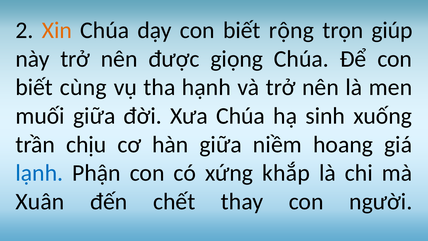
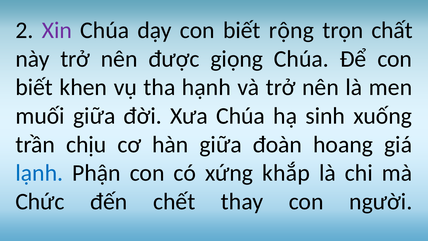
Xin colour: orange -> purple (57, 30)
giúp: giúp -> chất (392, 30)
cùng: cùng -> khen (83, 87)
niềm: niềm -> đoàn (277, 144)
Xuân: Xuân -> Chức (40, 201)
